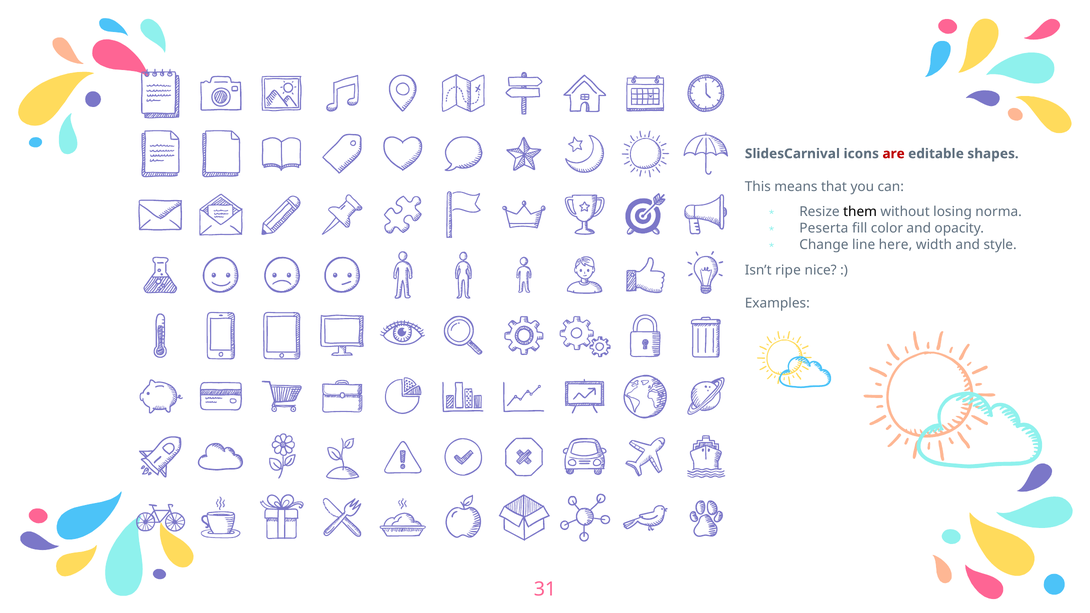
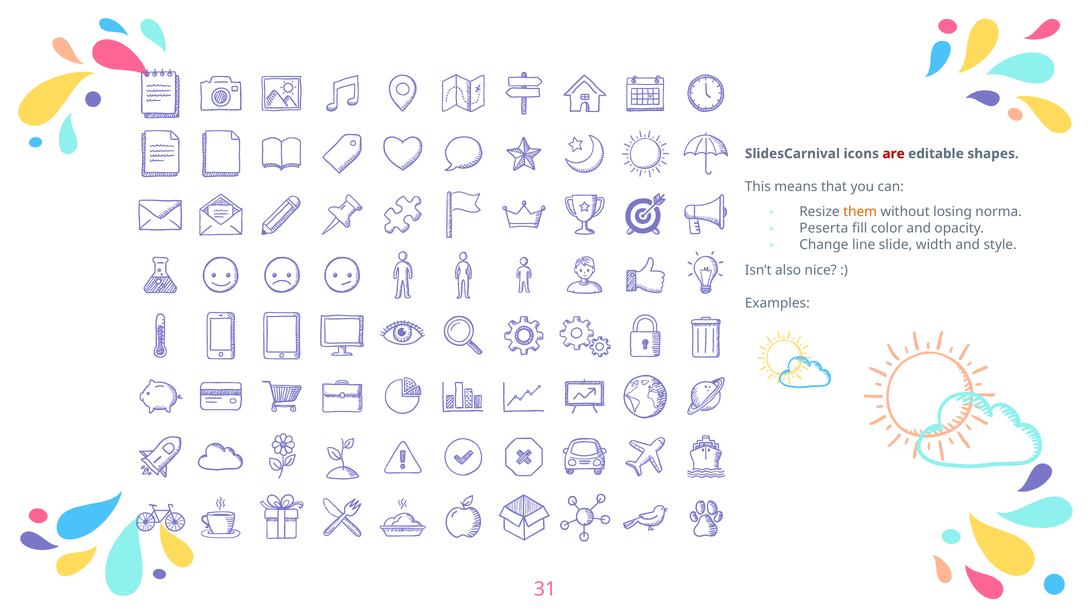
them colour: black -> orange (860, 212)
here: here -> slide (896, 245)
ripe: ripe -> also (788, 270)
